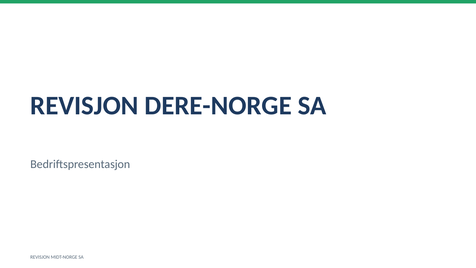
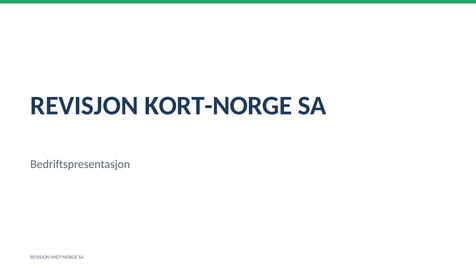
DERE-NORGE: DERE-NORGE -> KORT-NORGE (218, 106)
